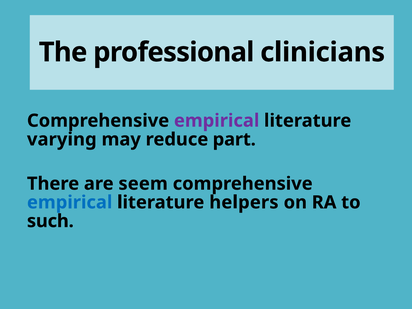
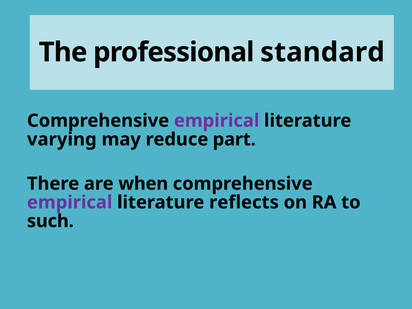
clinicians: clinicians -> standard (322, 52)
seem: seem -> when (143, 184)
empirical colour: blue -> purple (70, 202)
helpers: helpers -> reflects (244, 202)
